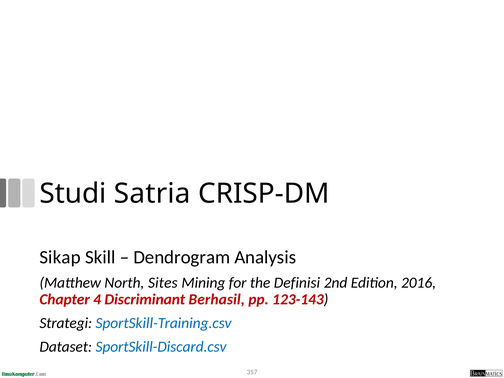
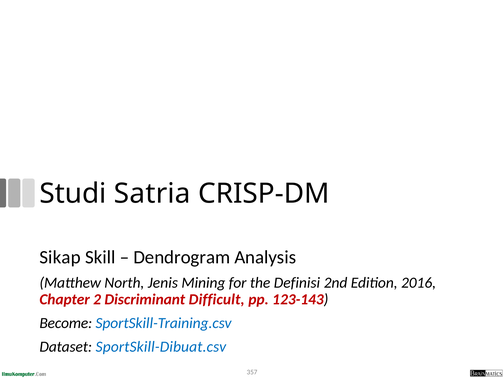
Sites: Sites -> Jenis (163, 283)
4: 4 -> 2 (97, 299)
Berhasil: Berhasil -> Difficult (217, 299)
Strategi: Strategi -> Become (66, 323)
SportSkill-Discard.csv: SportSkill-Discard.csv -> SportSkill-Dibuat.csv (161, 347)
